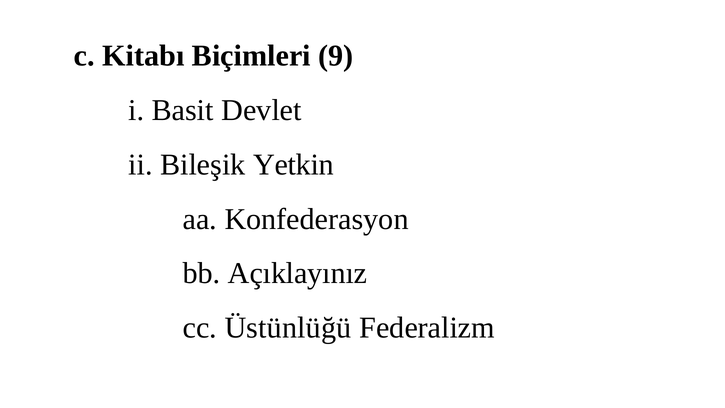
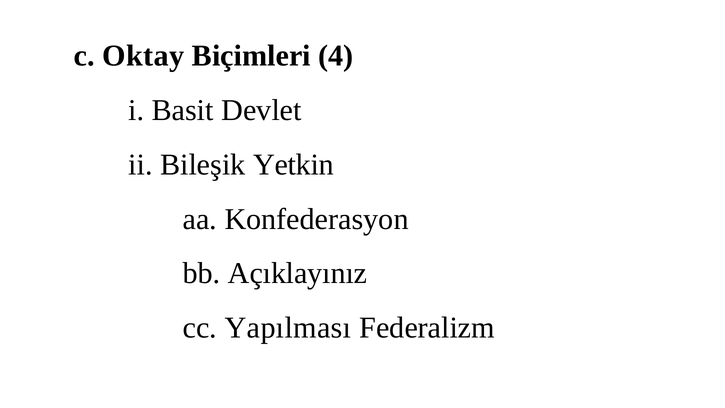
Kitabı: Kitabı -> Oktay (143, 56)
9: 9 -> 4 (336, 56)
Üstünlüğü: Üstünlüğü -> Yapılması (288, 328)
